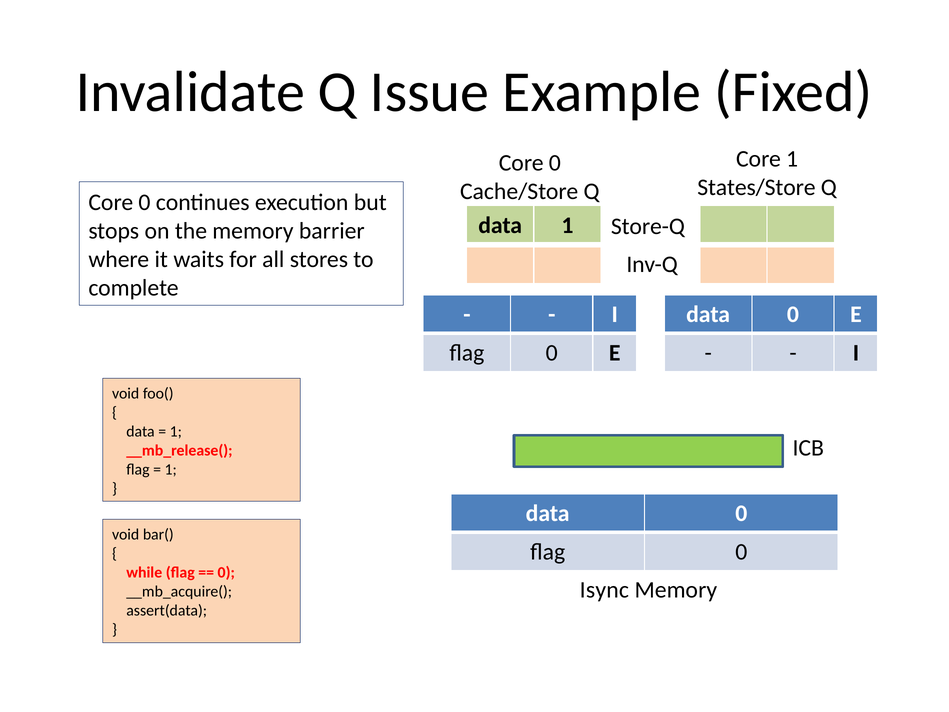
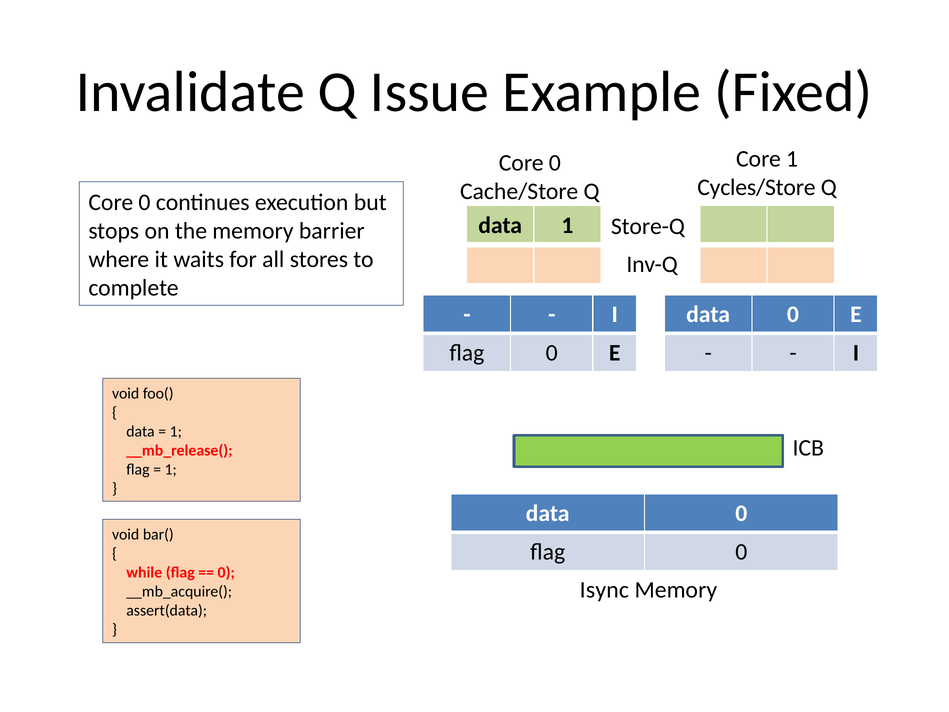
States/Store: States/Store -> Cycles/Store (756, 188)
